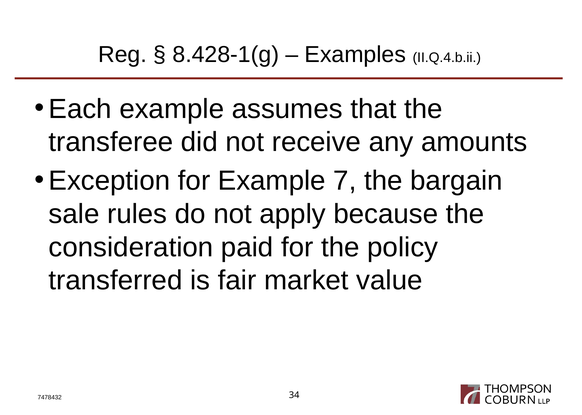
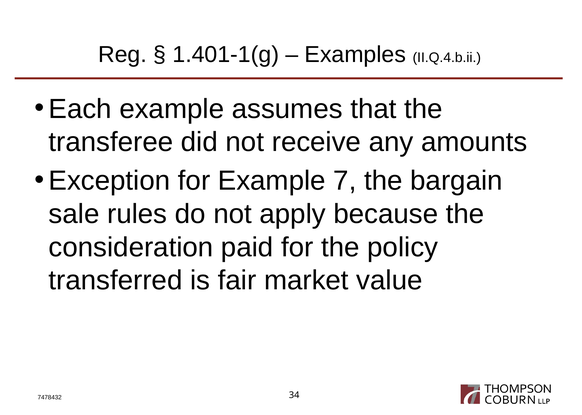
8.428-1(g: 8.428-1(g -> 1.401-1(g (226, 55)
